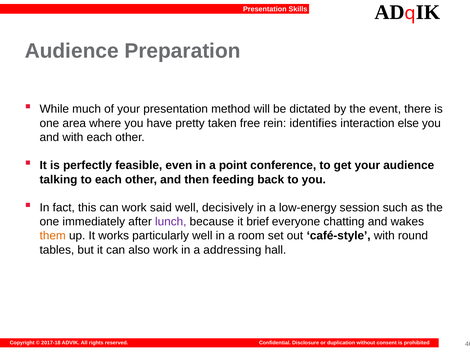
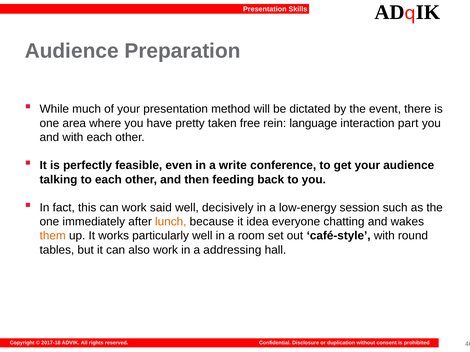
identifies: identifies -> language (313, 123)
else: else -> part (408, 123)
point: point -> write (233, 166)
lunch colour: purple -> orange (171, 222)
brief: brief -> idea (258, 222)
